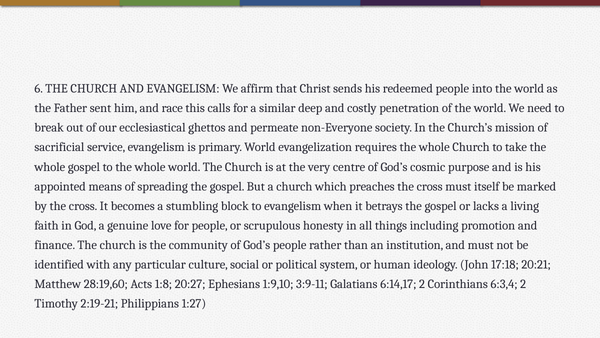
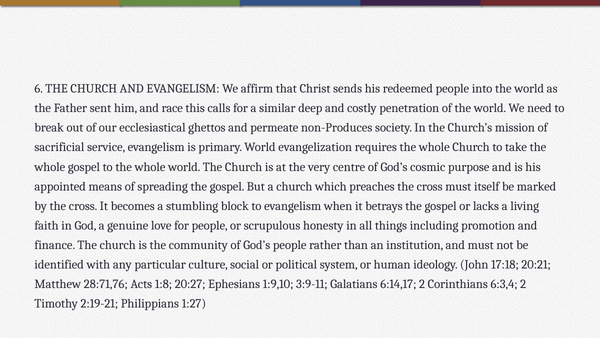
non-Everyone: non-Everyone -> non-Produces (337, 128)
28:19,60: 28:19,60 -> 28:71,76 (106, 284)
